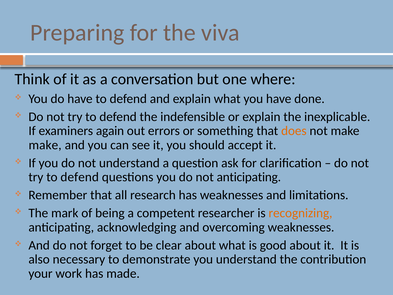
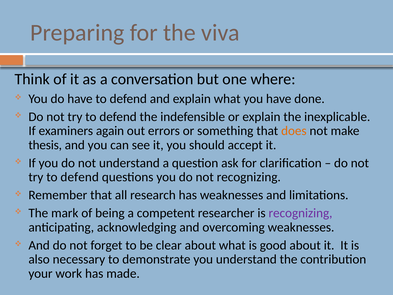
make: make -> thesis (45, 145)
not anticipating: anticipating -> recognizing (249, 177)
recognizing colour: orange -> purple (300, 213)
